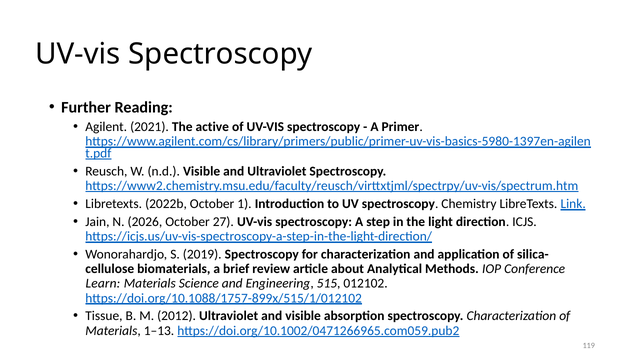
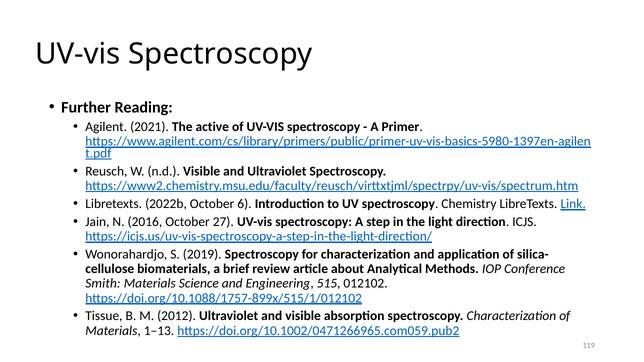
1: 1 -> 6 (244, 204)
2026: 2026 -> 2016 (145, 222)
Learn: Learn -> Smith (103, 284)
